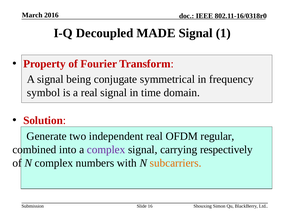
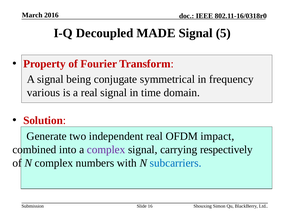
1: 1 -> 5 (223, 33)
symbol: symbol -> various (43, 93)
regular: regular -> impact (217, 136)
subcarriers colour: orange -> blue (176, 163)
